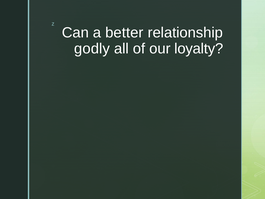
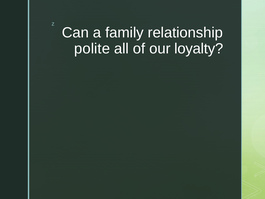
better: better -> family (124, 33)
godly: godly -> polite (92, 48)
